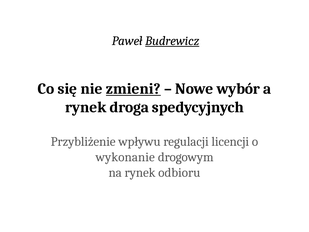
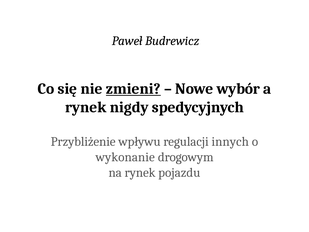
Budrewicz underline: present -> none (172, 41)
droga: droga -> nigdy (129, 107)
licencji: licencji -> innych (230, 141)
odbioru: odbioru -> pojazdu (179, 172)
